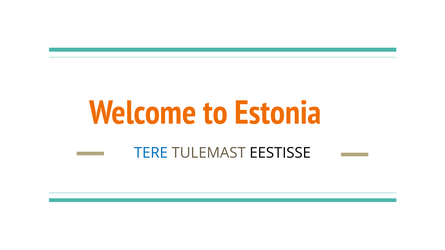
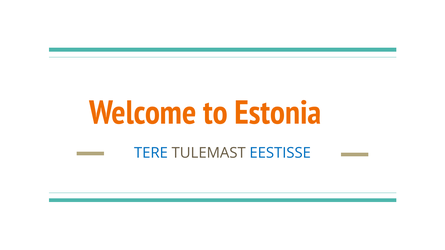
EESTISSE colour: black -> blue (280, 153)
